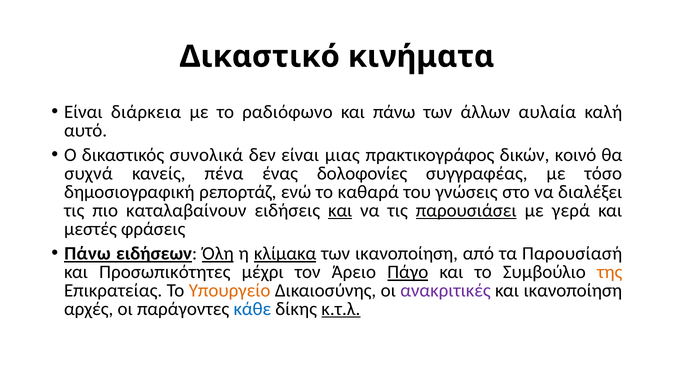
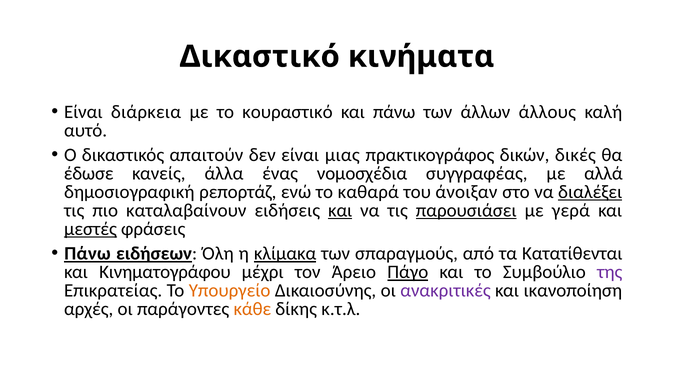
ραδιόφωνο: ραδιόφωνο -> κουραστικό (287, 112)
αυλαία: αυλαία -> άλλους (547, 112)
συνολικά: συνολικά -> απαιτούν (206, 155)
κοινό: κοινό -> δικές (575, 155)
συχνά: συχνά -> έδωσε (89, 174)
πένα: πένα -> άλλα (224, 174)
δολοφονίες: δολοφονίες -> νομοσχέδια (362, 174)
τόσο: τόσο -> αλλά (603, 174)
γνώσεις: γνώσεις -> άνοιξαν (466, 192)
διαλέξει underline: none -> present (590, 192)
μεστές underline: none -> present (90, 229)
Όλη underline: present -> none (218, 254)
των ικανοποίηση: ικανοποίηση -> σπαραγμούς (406, 254)
Παρουσίασή: Παρουσίασή -> Κατατίθενται (572, 254)
Προσωπικότητες: Προσωπικότητες -> Κινηματογράφου (165, 272)
της colour: orange -> purple (610, 272)
κάθε colour: blue -> orange (252, 309)
κ.τ.λ underline: present -> none (341, 309)
